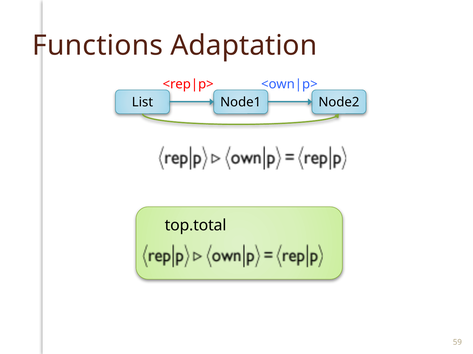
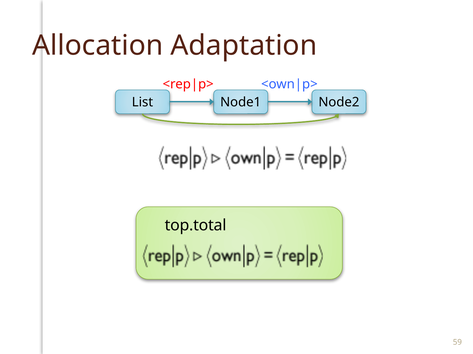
Functions: Functions -> Allocation (98, 46)
